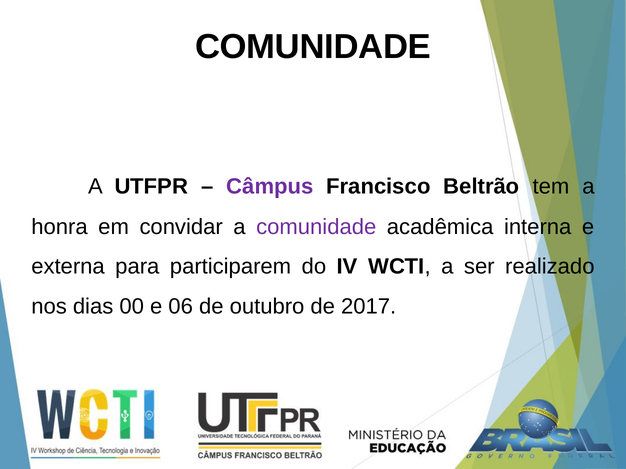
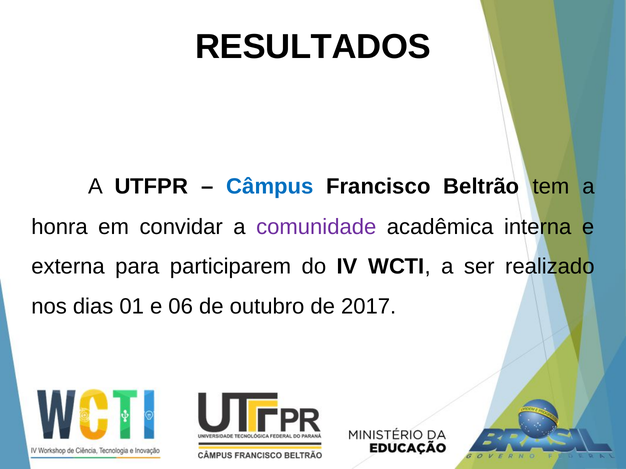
COMUNIDADE: COMUNIDADE -> RESULTADOS (313, 47)
Câmpus colour: purple -> blue (270, 187)
00: 00 -> 01 (132, 307)
